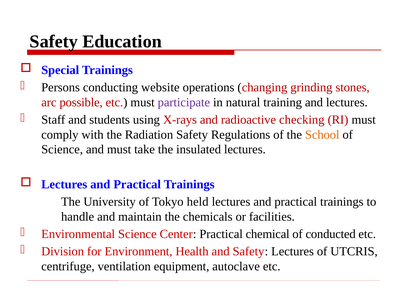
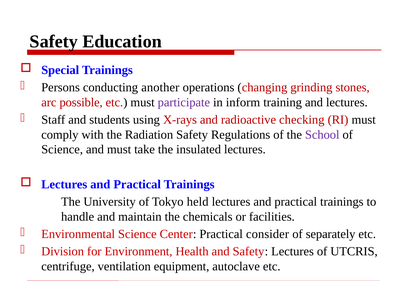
website: website -> another (160, 87)
natural: natural -> inform (243, 102)
School colour: orange -> purple (322, 135)
chemical: chemical -> consider (268, 234)
conducted: conducted -> separately (331, 234)
